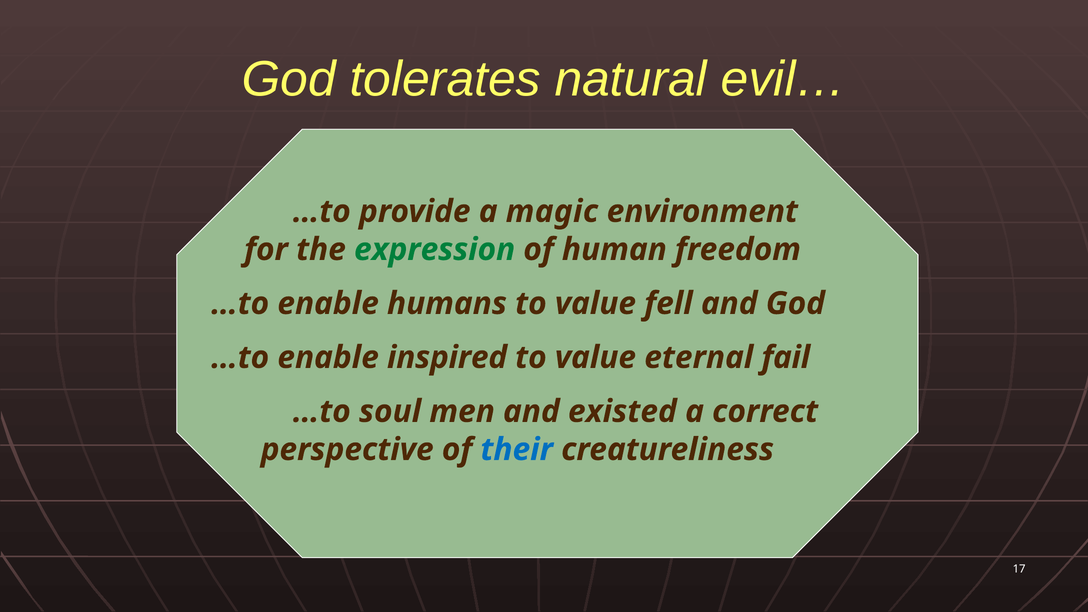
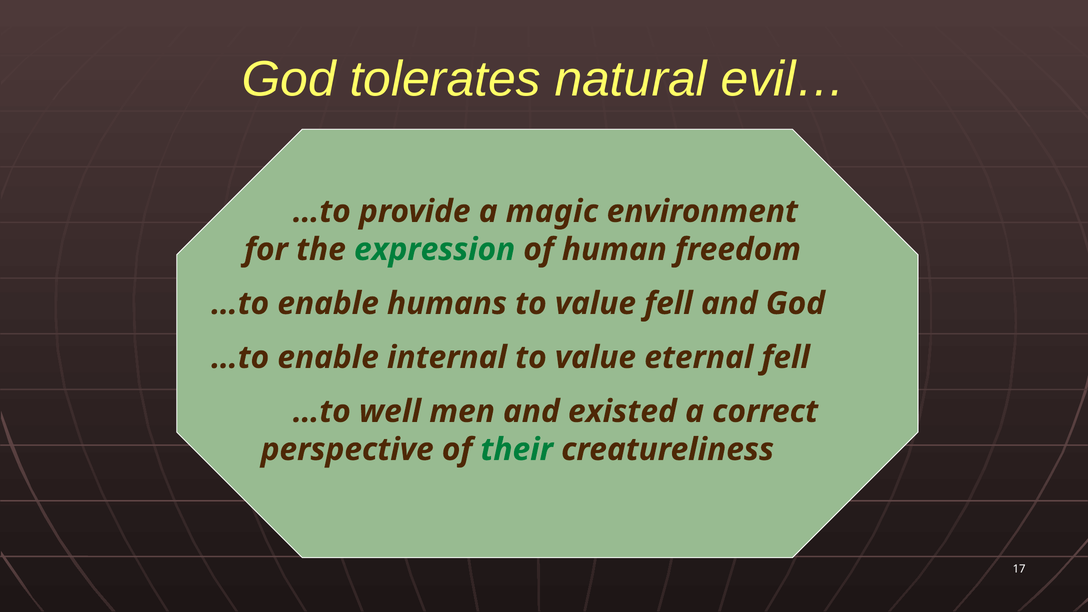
inspired: inspired -> internal (447, 357)
eternal fail: fail -> fell (786, 357)
soul: soul -> well (390, 411)
their colour: blue -> green (517, 450)
